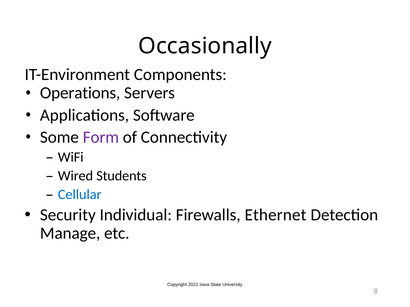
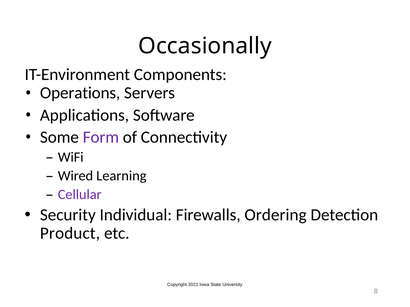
Students: Students -> Learning (121, 176)
Cellular colour: blue -> purple (80, 195)
Ethernet: Ethernet -> Ordering (276, 215)
Manage: Manage -> Product (70, 234)
